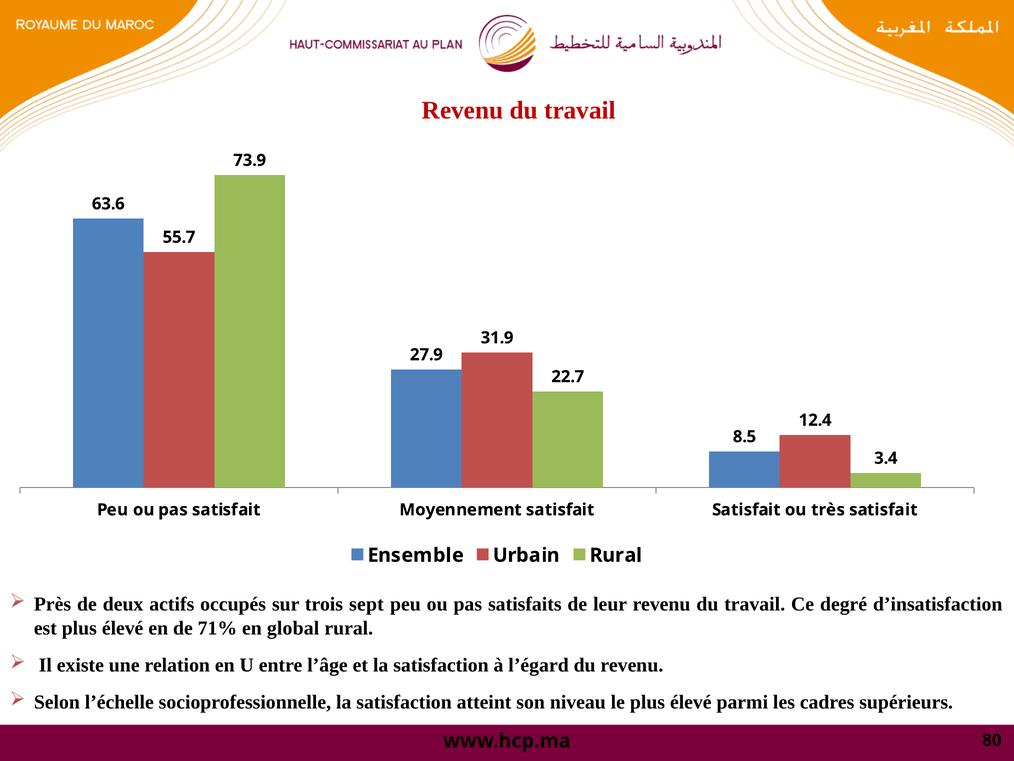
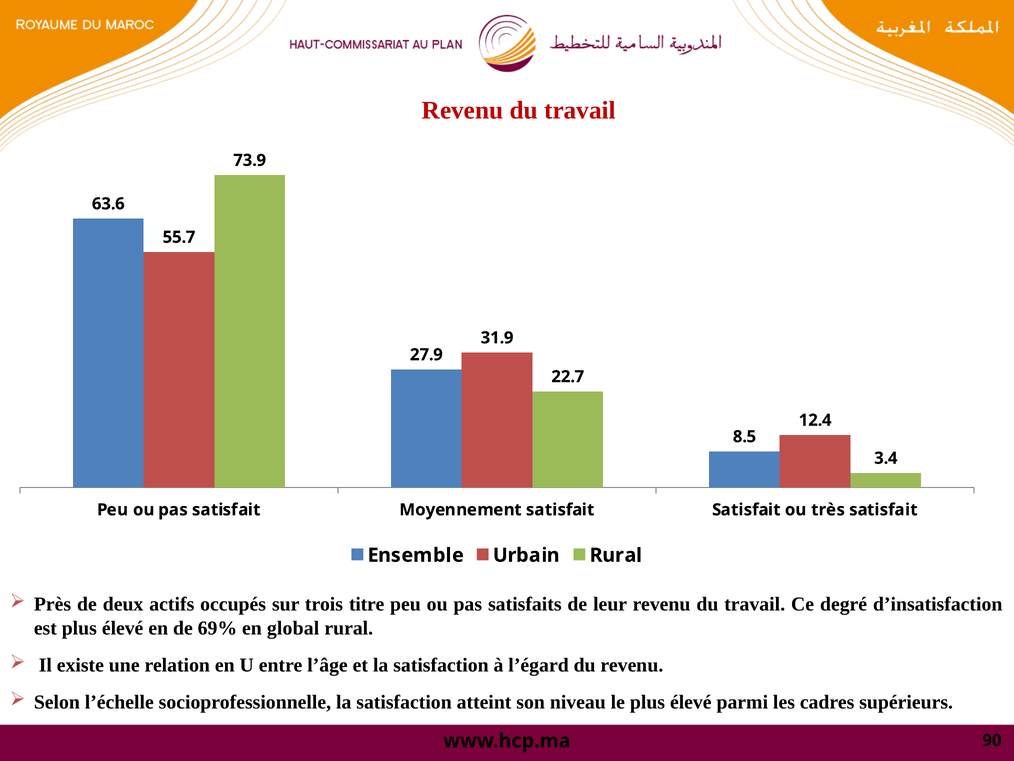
sept: sept -> titre (367, 604)
71%: 71% -> 69% (217, 628)
80: 80 -> 90 (992, 740)
